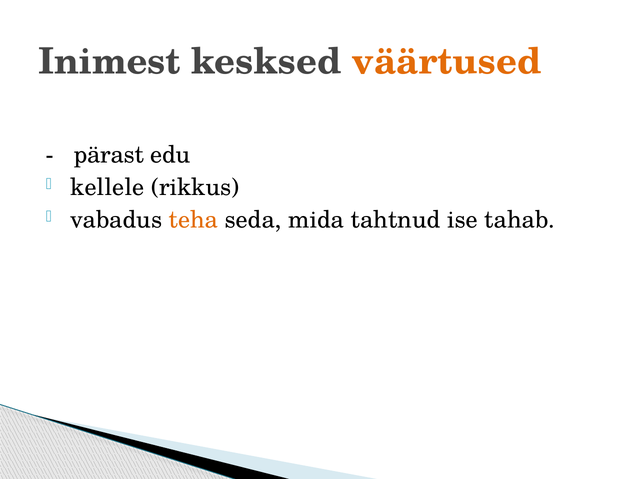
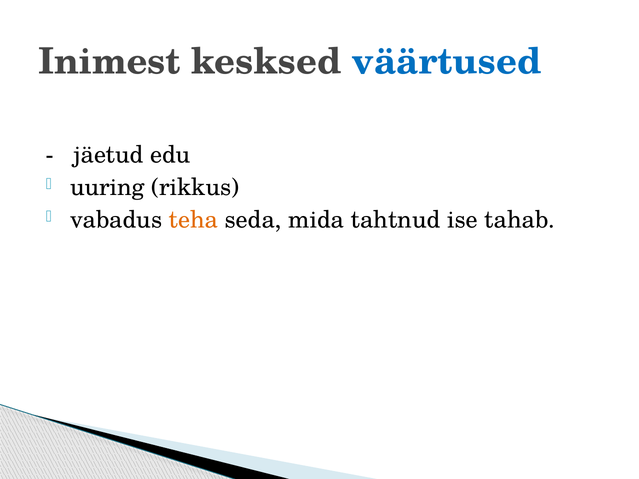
väärtused colour: orange -> blue (447, 62)
pärast: pärast -> jäetud (109, 155)
kellele: kellele -> uuring (108, 187)
